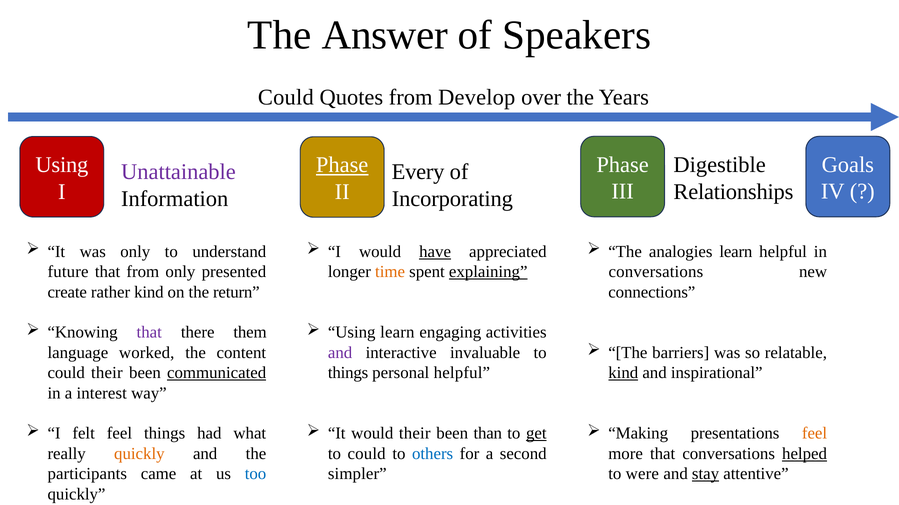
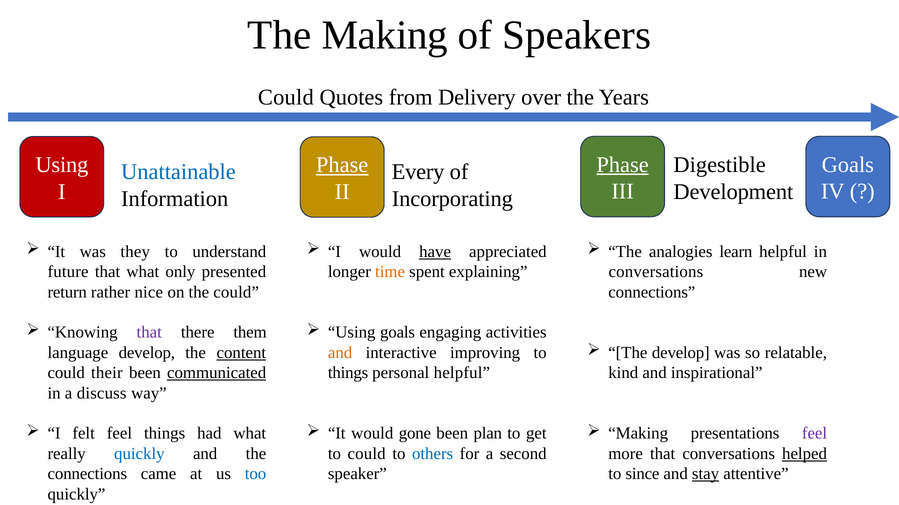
The Answer: Answer -> Making (385, 35)
Develop: Develop -> Delivery (477, 97)
Phase underline: none -> present (623, 165)
Unattainable colour: purple -> blue (178, 172)
Relationships: Relationships -> Development (733, 192)
was only: only -> they (135, 252)
that from: from -> what (143, 272)
explaining underline: present -> none (488, 272)
create: create -> return (67, 292)
rather kind: kind -> nice (149, 292)
the return: return -> could (236, 292)
Using learn: learn -> goals (398, 333)
The barriers: barriers -> develop (681, 353)
language worked: worked -> develop (147, 353)
content underline: none -> present (241, 353)
and colour: purple -> orange (340, 353)
invaluable: invaluable -> improving (485, 353)
kind underline: present -> none (623, 373)
interest: interest -> discuss (102, 393)
would their: their -> gone (415, 434)
than: than -> plan (488, 434)
get underline: present -> none (536, 434)
feel colour: orange -> purple (815, 434)
quickly colour: orange -> blue (139, 454)
participants: participants -> connections (87, 474)
simpler: simpler -> speaker (357, 474)
were: were -> since (642, 474)
